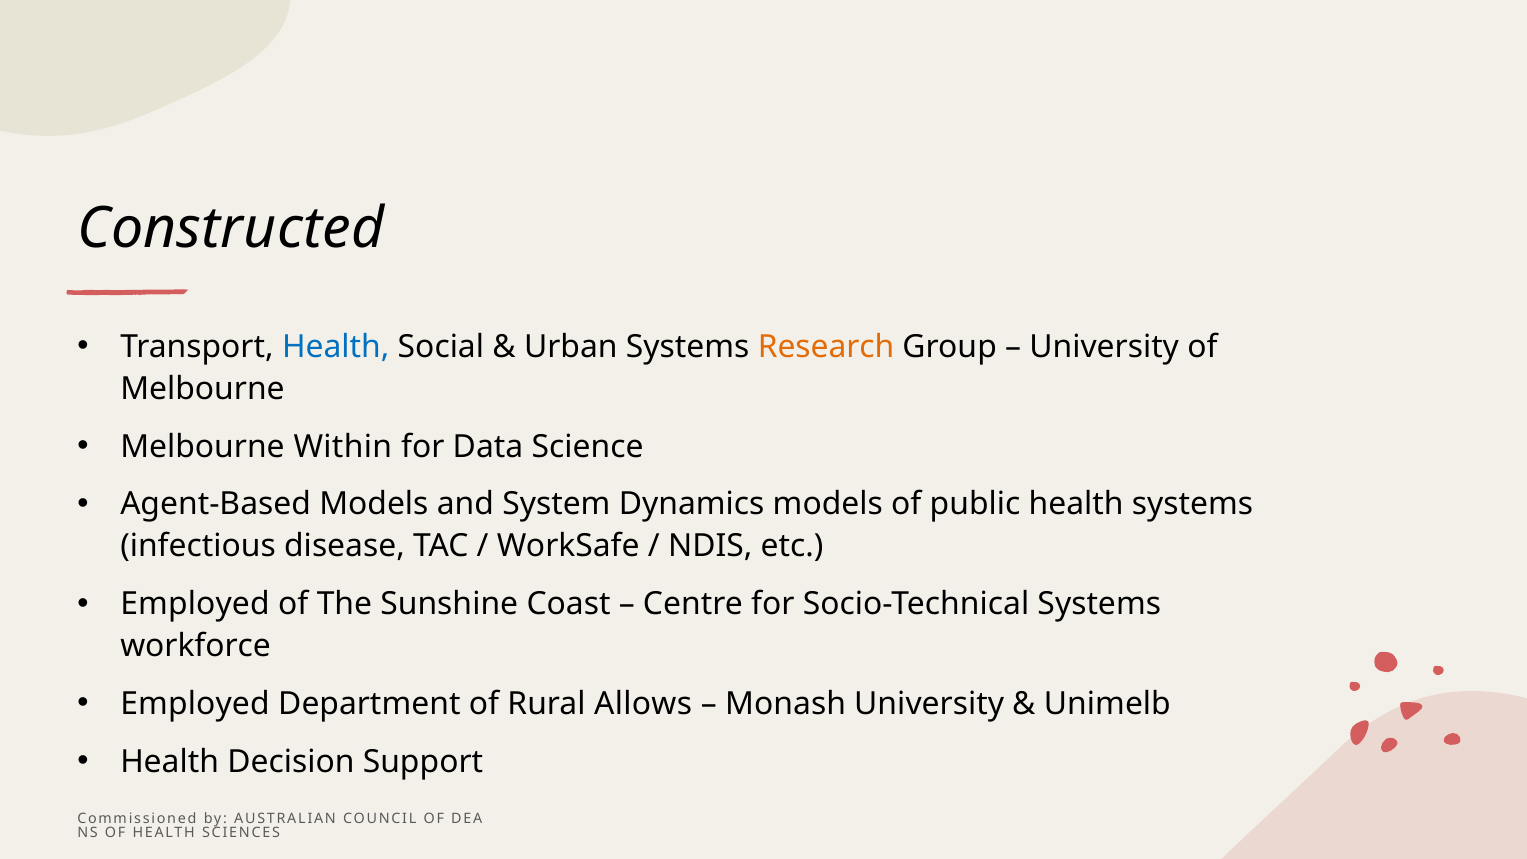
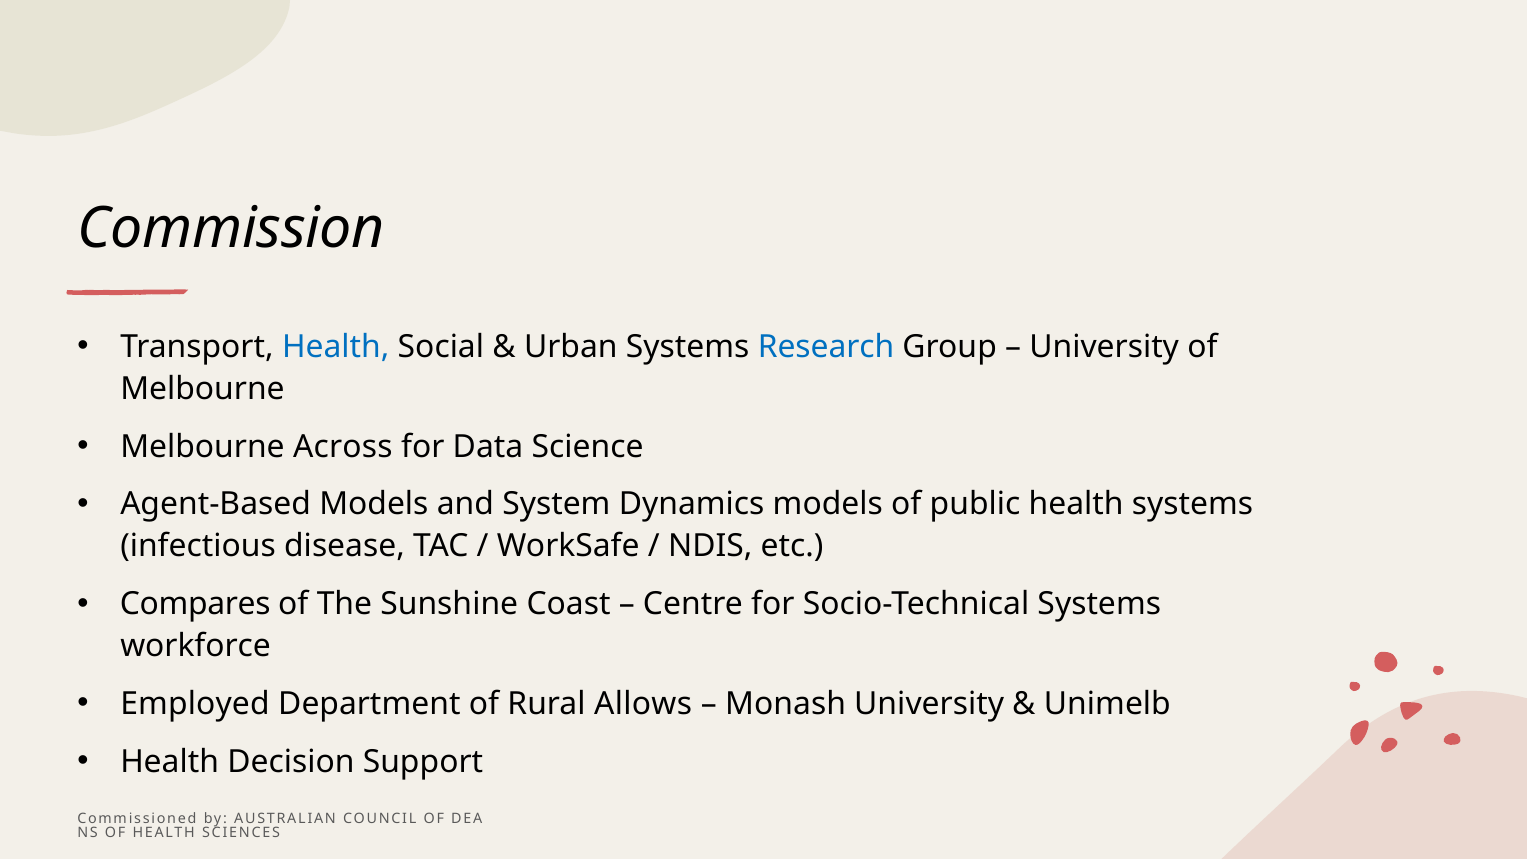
Constructed: Constructed -> Commission (231, 228)
Research colour: orange -> blue (826, 347)
Within: Within -> Across (343, 447)
Employed: Employed -> Compares (195, 604)
